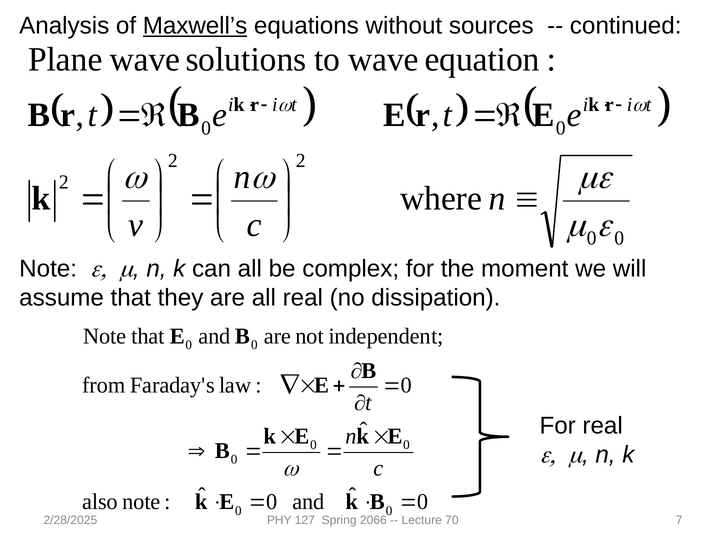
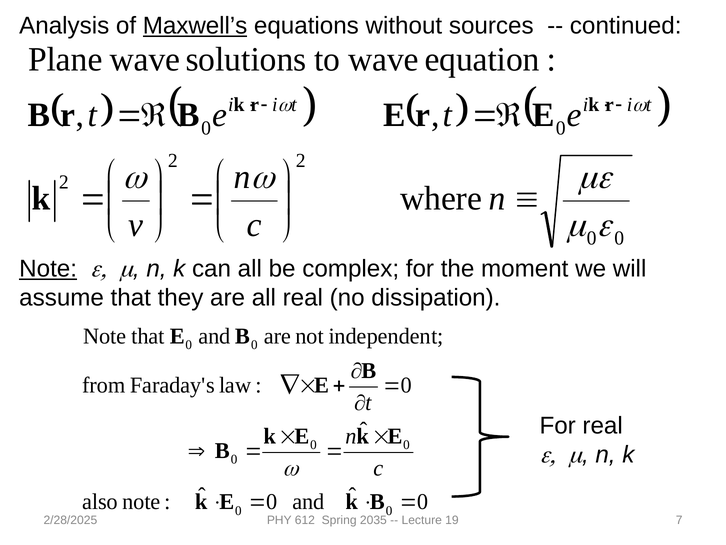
Note underline: none -> present (48, 268)
127: 127 -> 612 (305, 520)
2066: 2066 -> 2035 (373, 520)
70: 70 -> 19 (452, 520)
